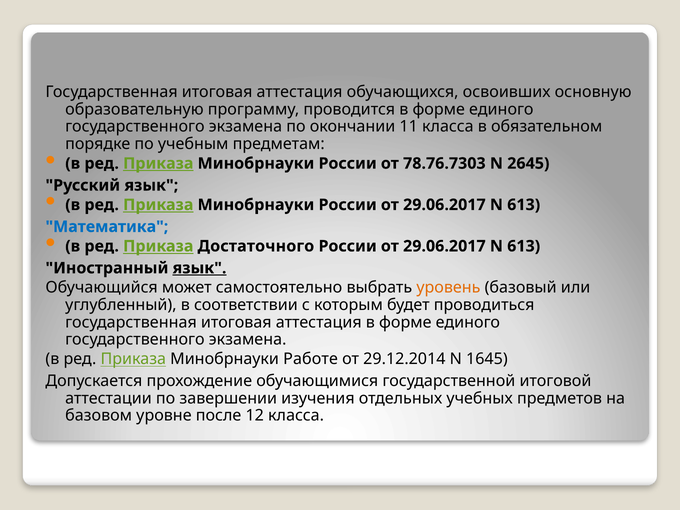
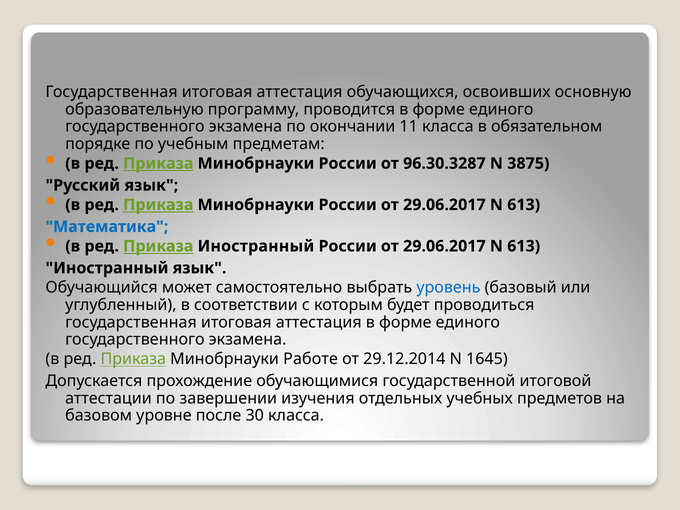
78.76.7303: 78.76.7303 -> 96.30.3287 (444, 163)
2645: 2645 -> 3875 (528, 163)
Приказа Достаточного: Достаточного -> Иностранный (256, 246)
язык underline: present -> none (199, 268)
уровень colour: orange -> blue (448, 288)
12: 12 -> 30 (255, 416)
